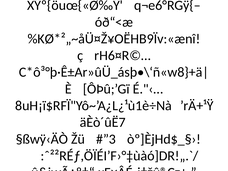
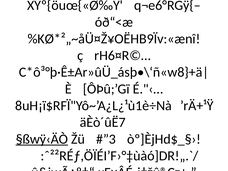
§ßwÿ‹ÄÒ underline: none -> present (42, 139)
